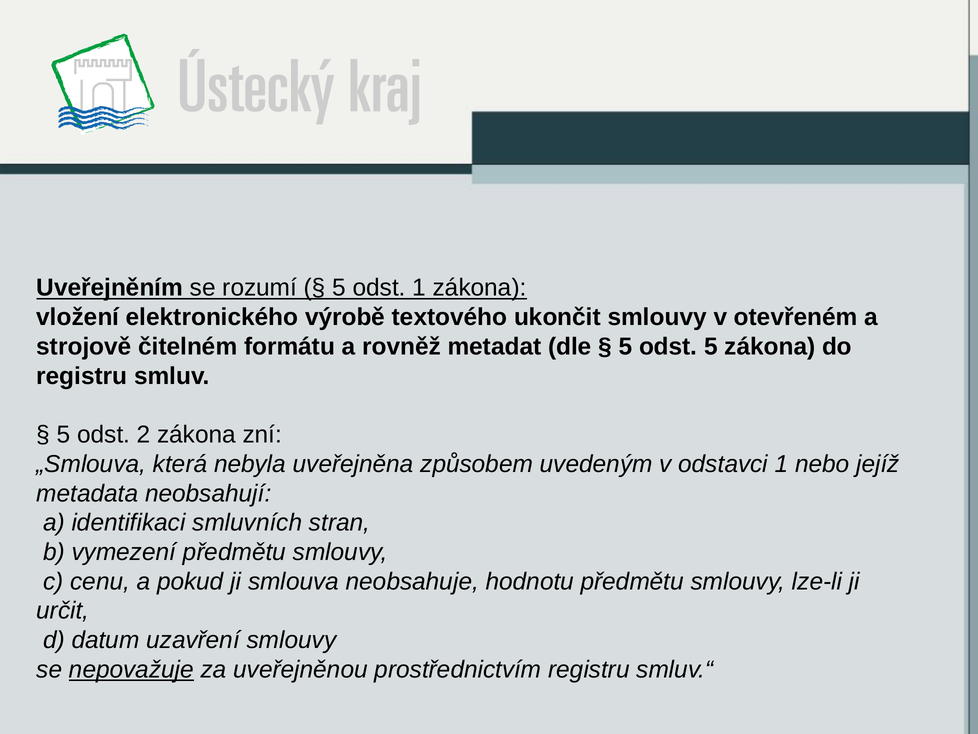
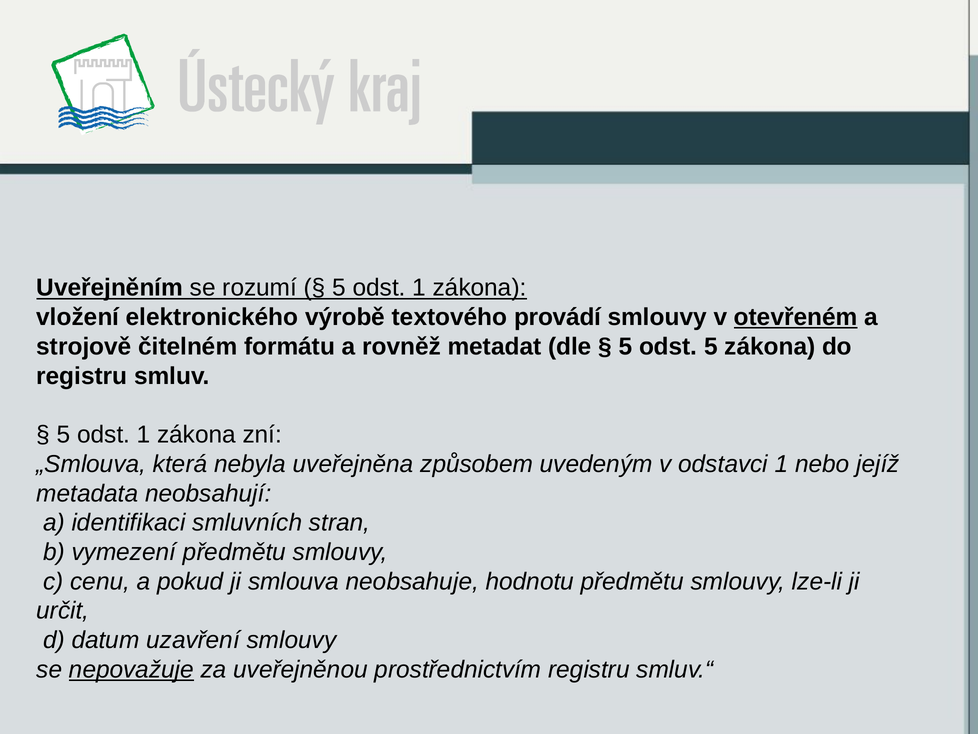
ukončit: ukončit -> provádí (558, 317)
otevřeném underline: none -> present (796, 317)
2: 2 -> 1 (144, 434)
